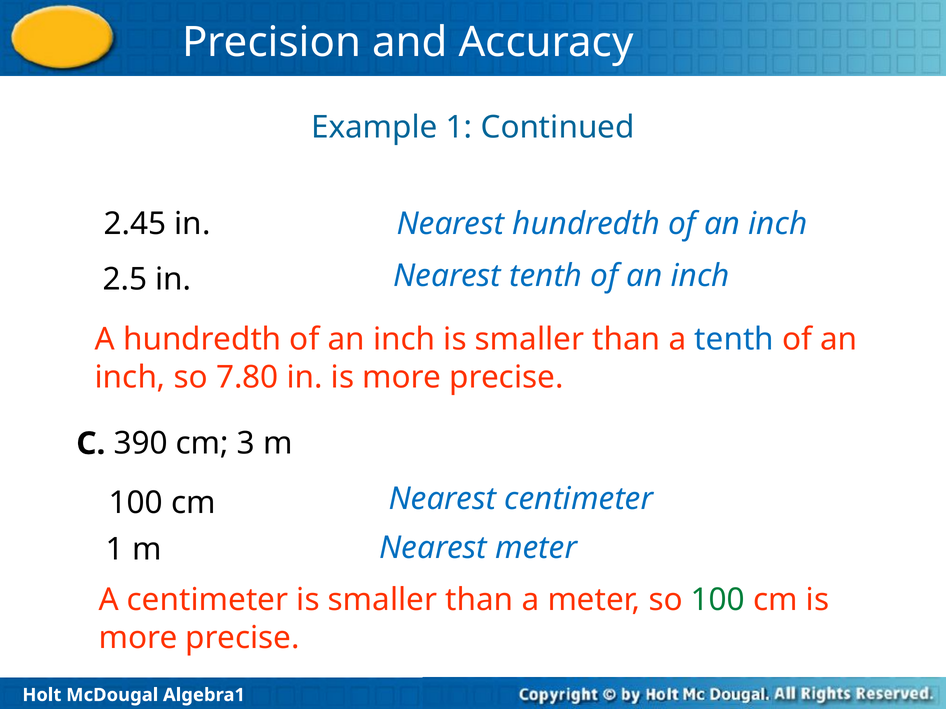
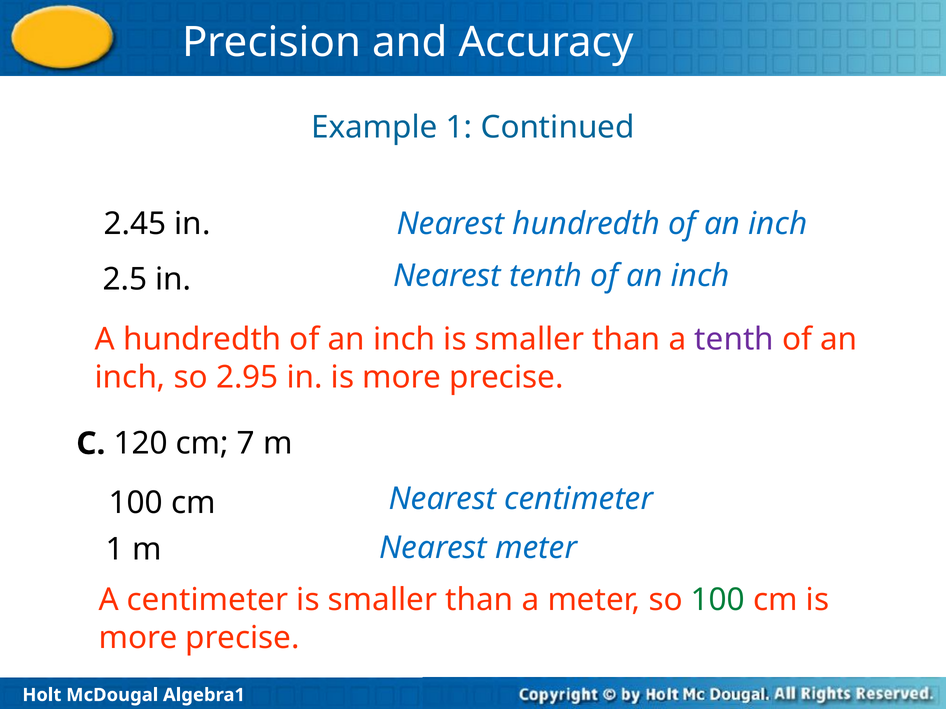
tenth colour: blue -> purple (734, 340)
7.80: 7.80 -> 2.95 (247, 377)
390: 390 -> 120 (141, 444)
3: 3 -> 7 (246, 444)
